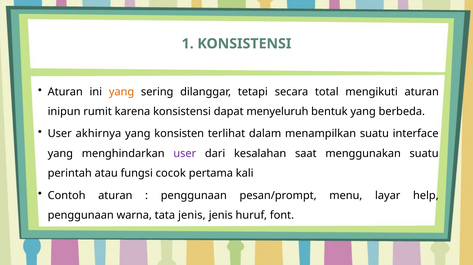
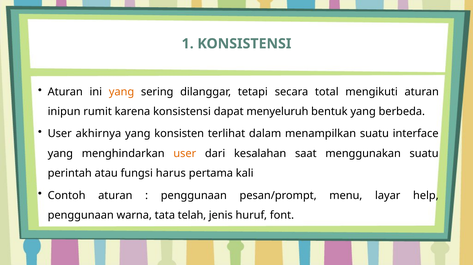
user colour: purple -> orange (185, 153)
cocok: cocok -> harus (171, 173)
tata jenis: jenis -> telah (192, 215)
